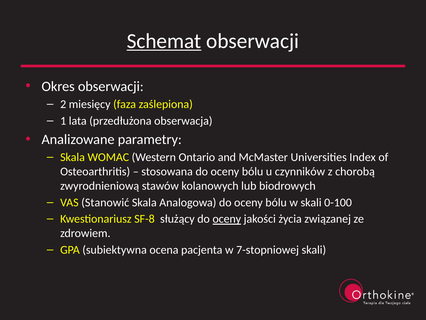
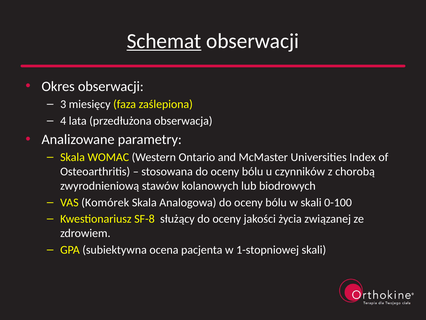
2: 2 -> 3 (63, 104)
1: 1 -> 4 (63, 121)
Stanowić: Stanowić -> Komórek (105, 202)
oceny underline: present -> none (227, 219)
7-stopniowej: 7-stopniowej -> 1-stopniowej (268, 250)
